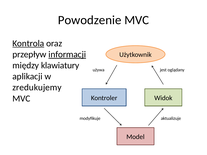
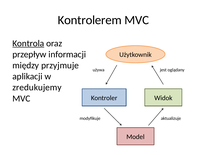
Powodzenie: Powodzenie -> Kontrolerem (90, 20)
informacji underline: present -> none (67, 54)
klawiatury: klawiatury -> przyjmuje (60, 66)
